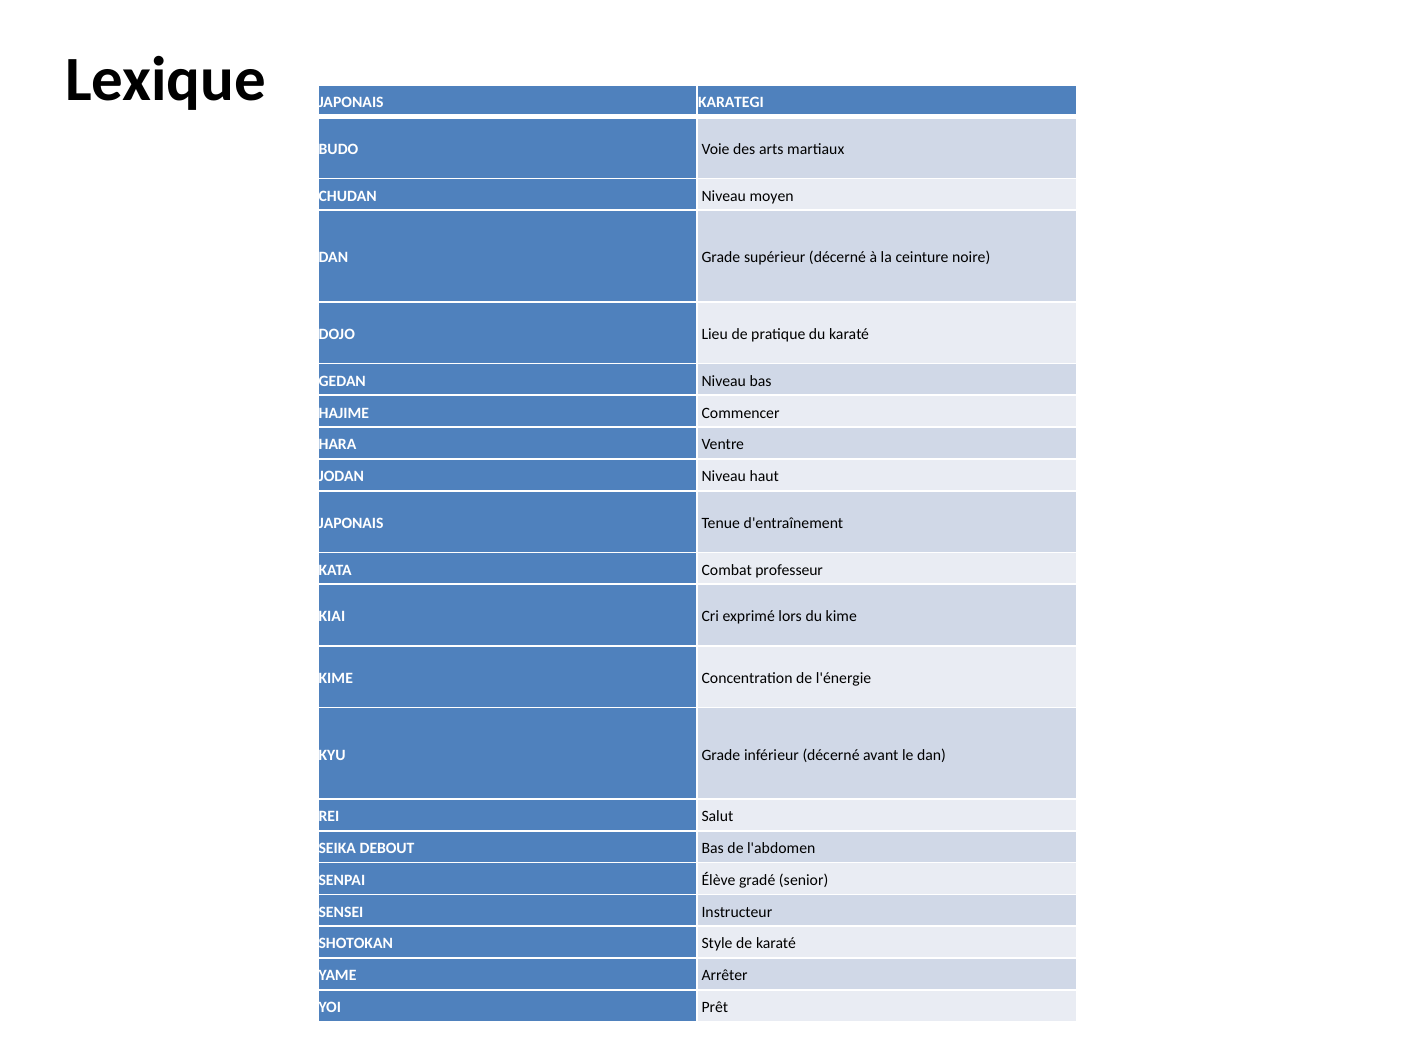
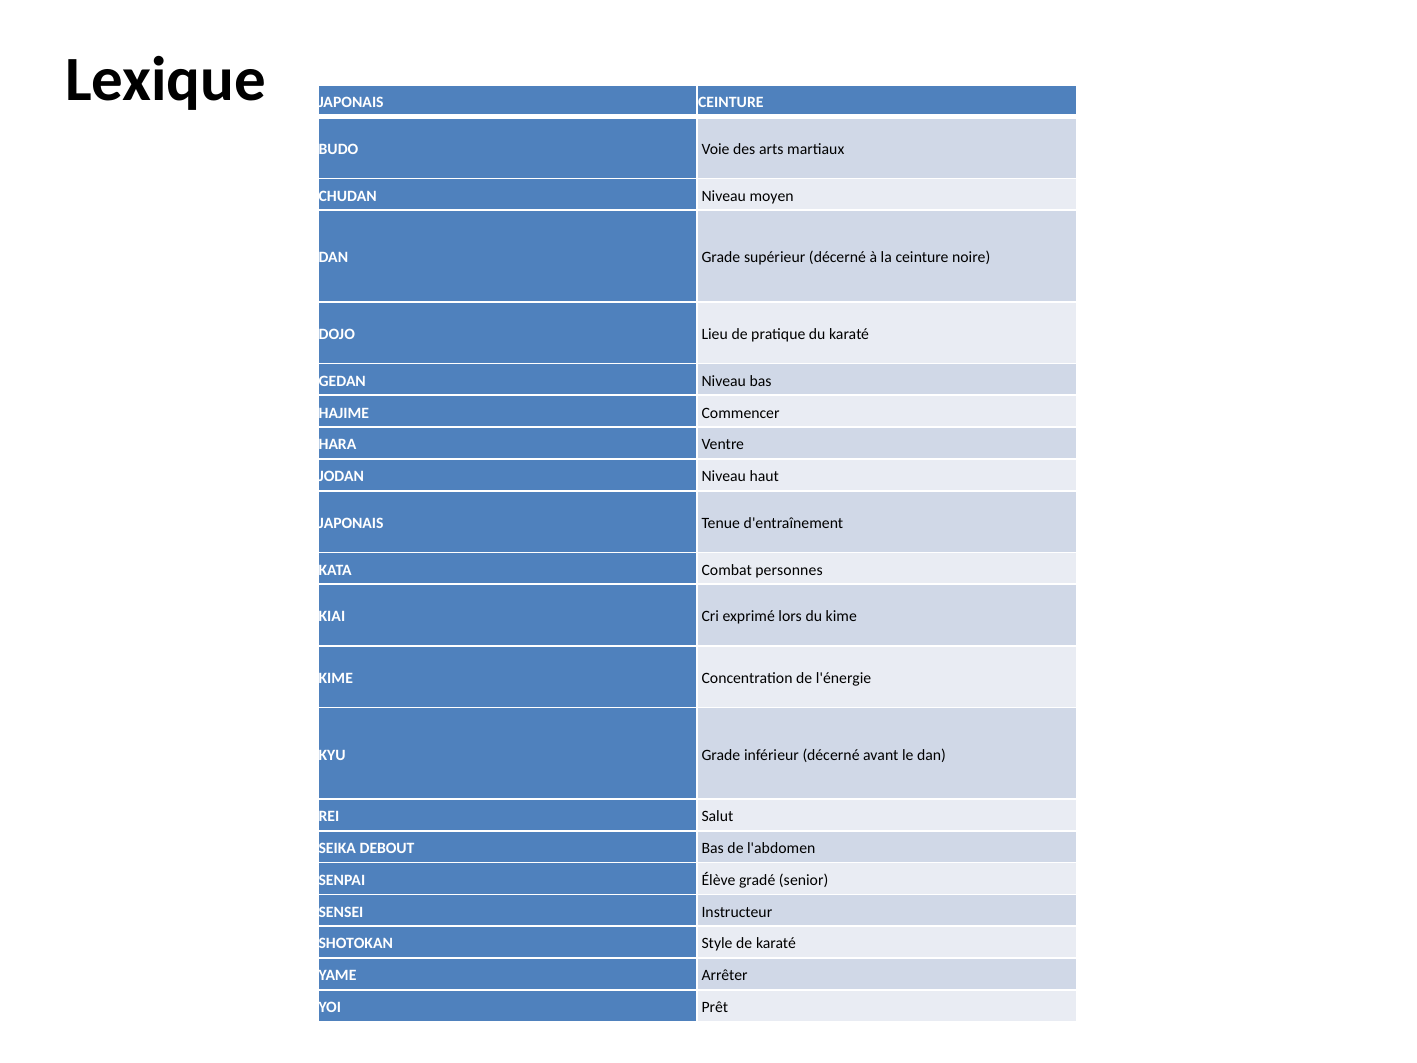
JAPONAIS KARATEGI: KARATEGI -> CEINTURE (731, 103)
professeur: professeur -> personnes (789, 570)
